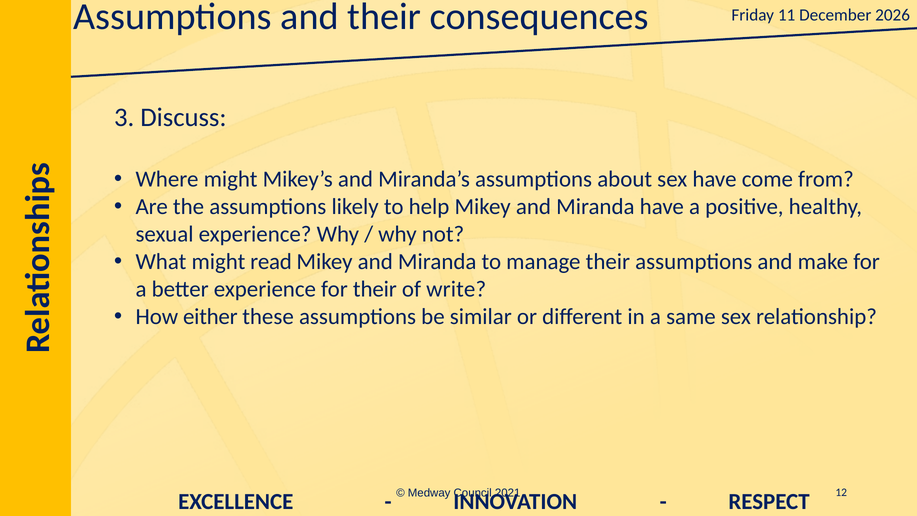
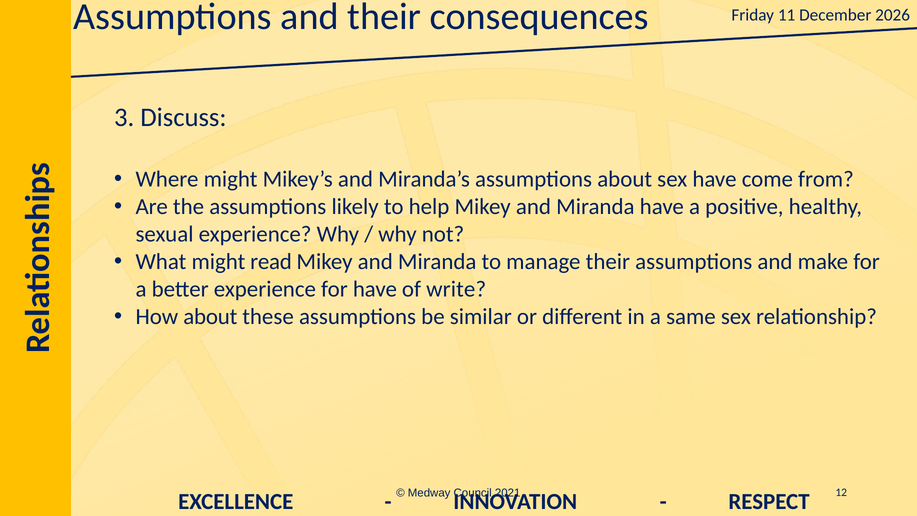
for their: their -> have (375, 289)
How either: either -> about (210, 317)
